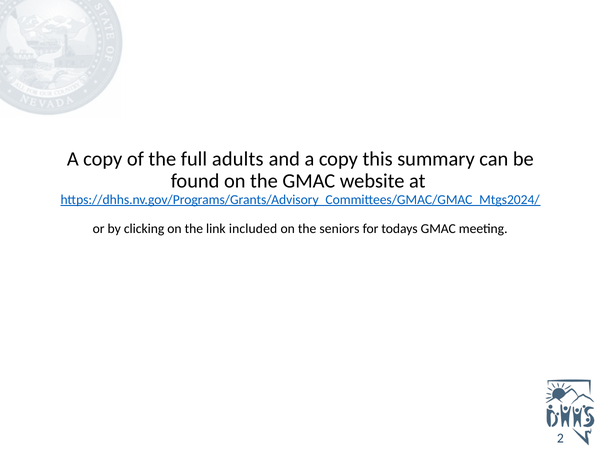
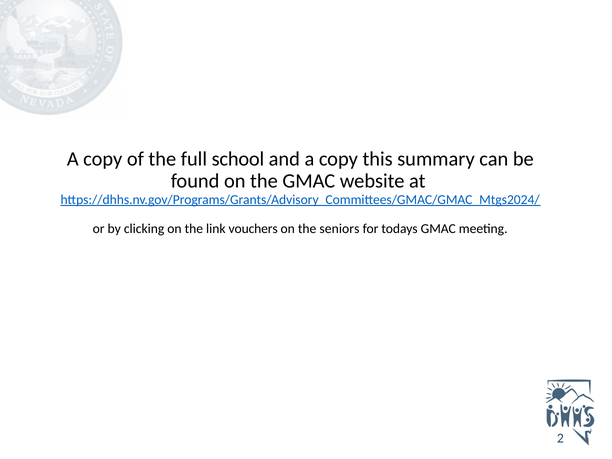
adults: adults -> school (238, 159)
included: included -> vouchers (253, 229)
